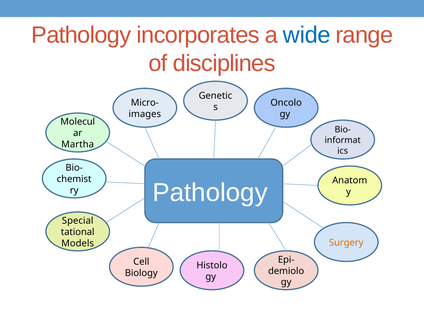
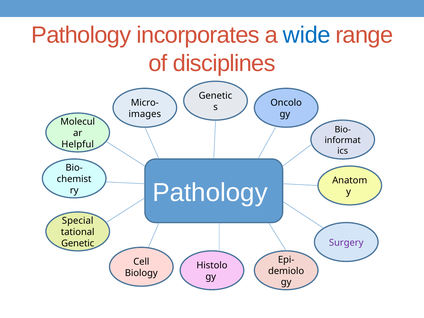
Martha: Martha -> Helpful (78, 144)
Surgery colour: orange -> purple (346, 243)
Models: Models -> Genetic (78, 243)
